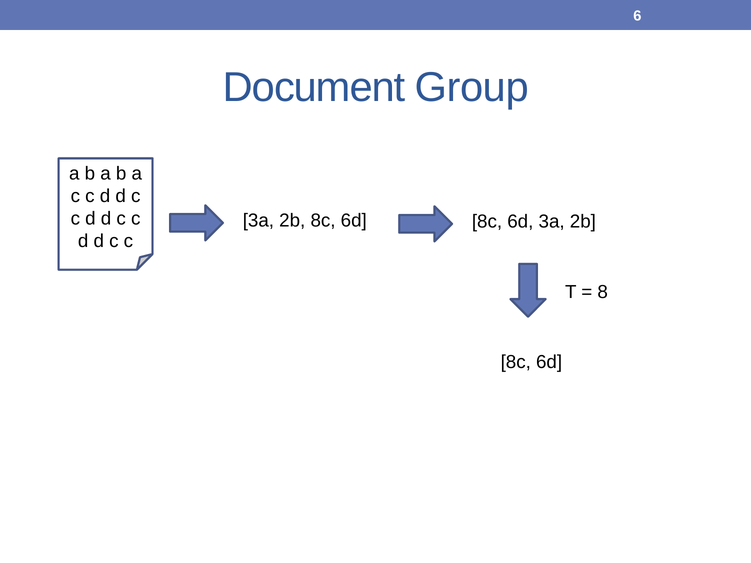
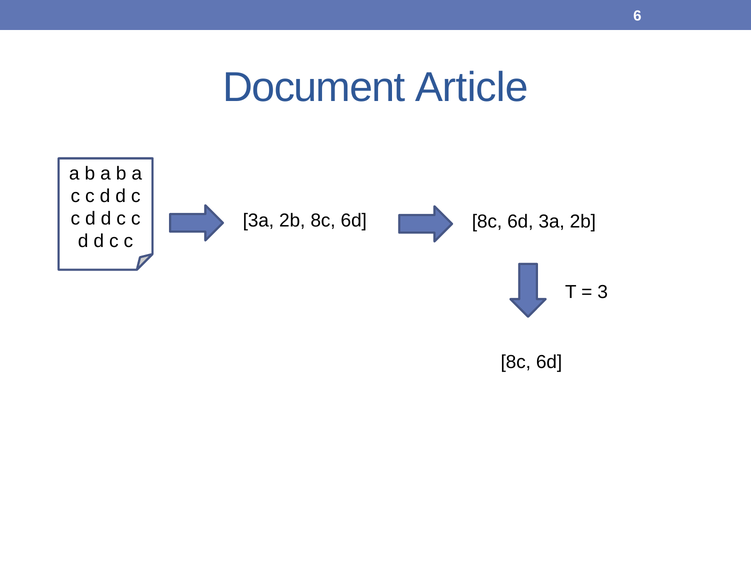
Group: Group -> Article (472, 87)
8: 8 -> 3 (603, 292)
